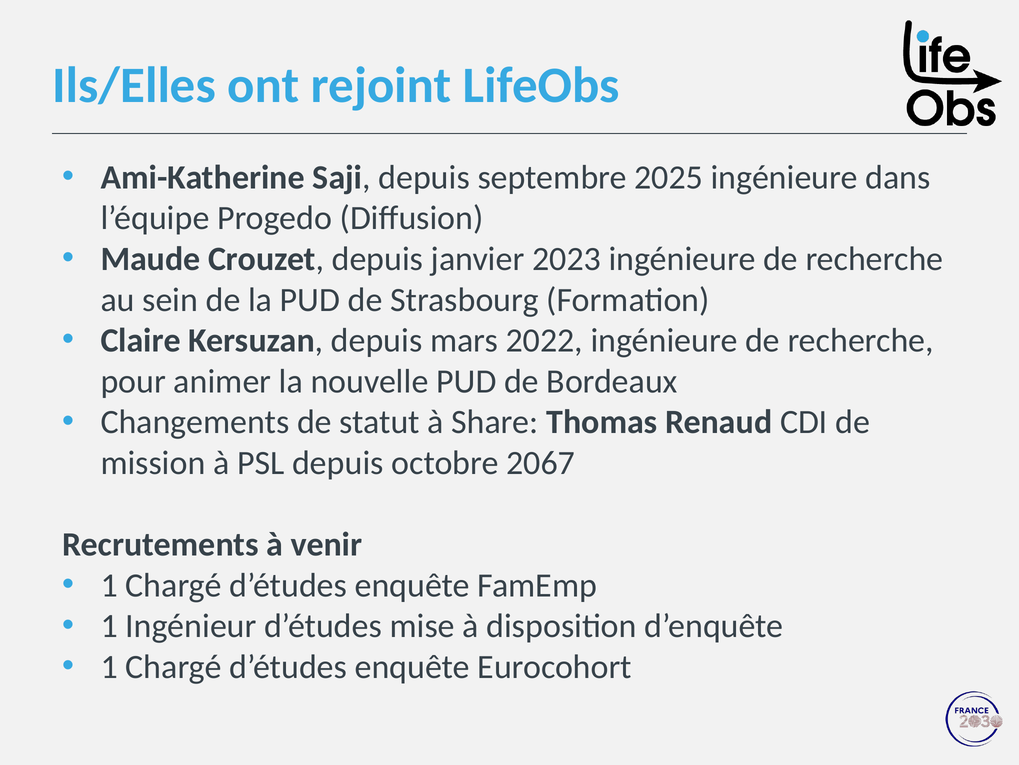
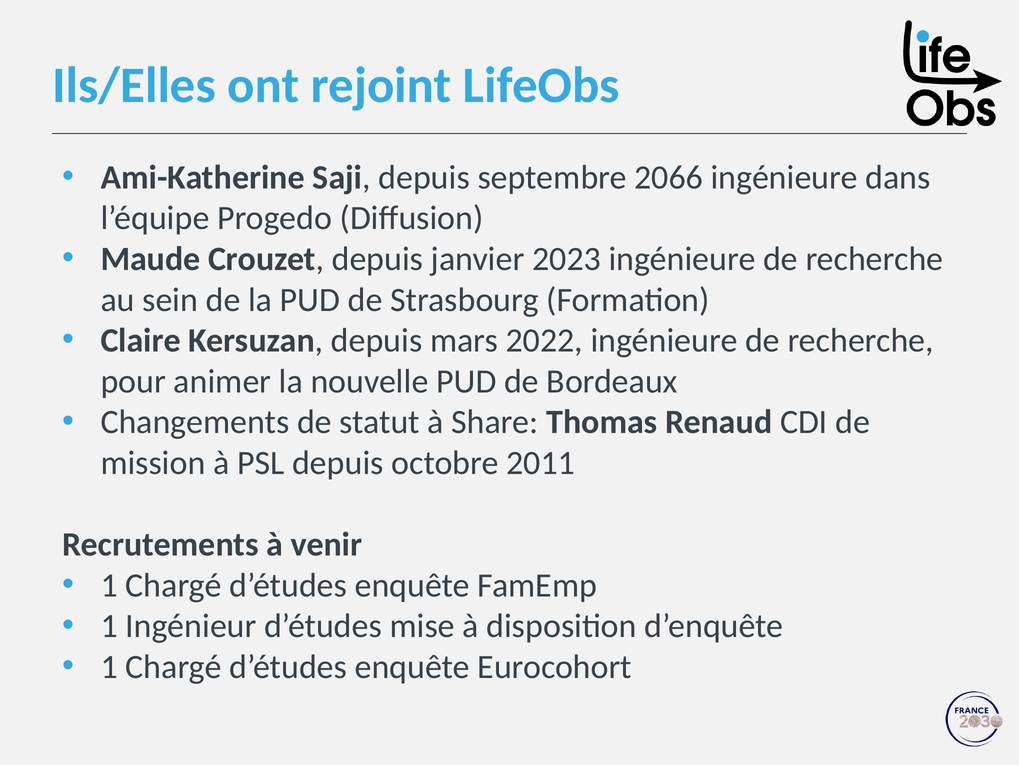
2025: 2025 -> 2066 (669, 177)
2067: 2067 -> 2011 (541, 463)
